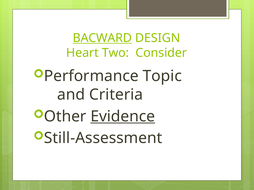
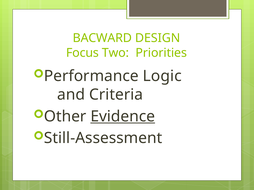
BACWARD underline: present -> none (102, 38)
Heart: Heart -> Focus (82, 53)
Consider: Consider -> Priorities (161, 53)
Topic: Topic -> Logic (162, 76)
